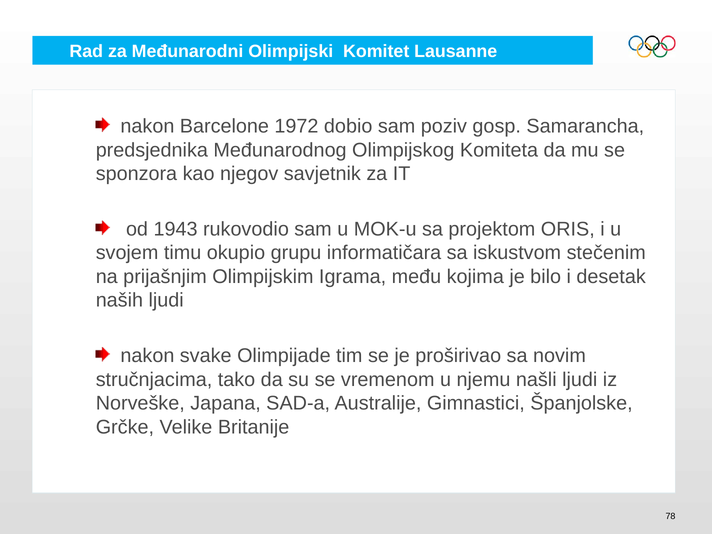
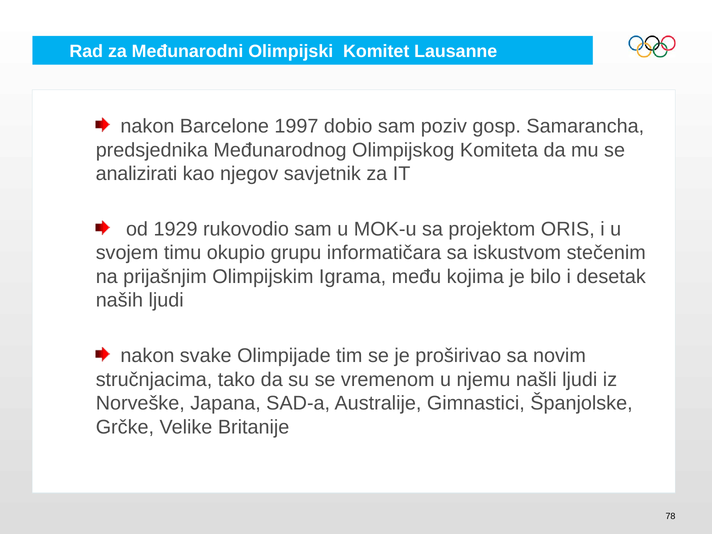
1972: 1972 -> 1997 (296, 126)
sponzora: sponzora -> analizirati (137, 174)
1943: 1943 -> 1929 (176, 229)
